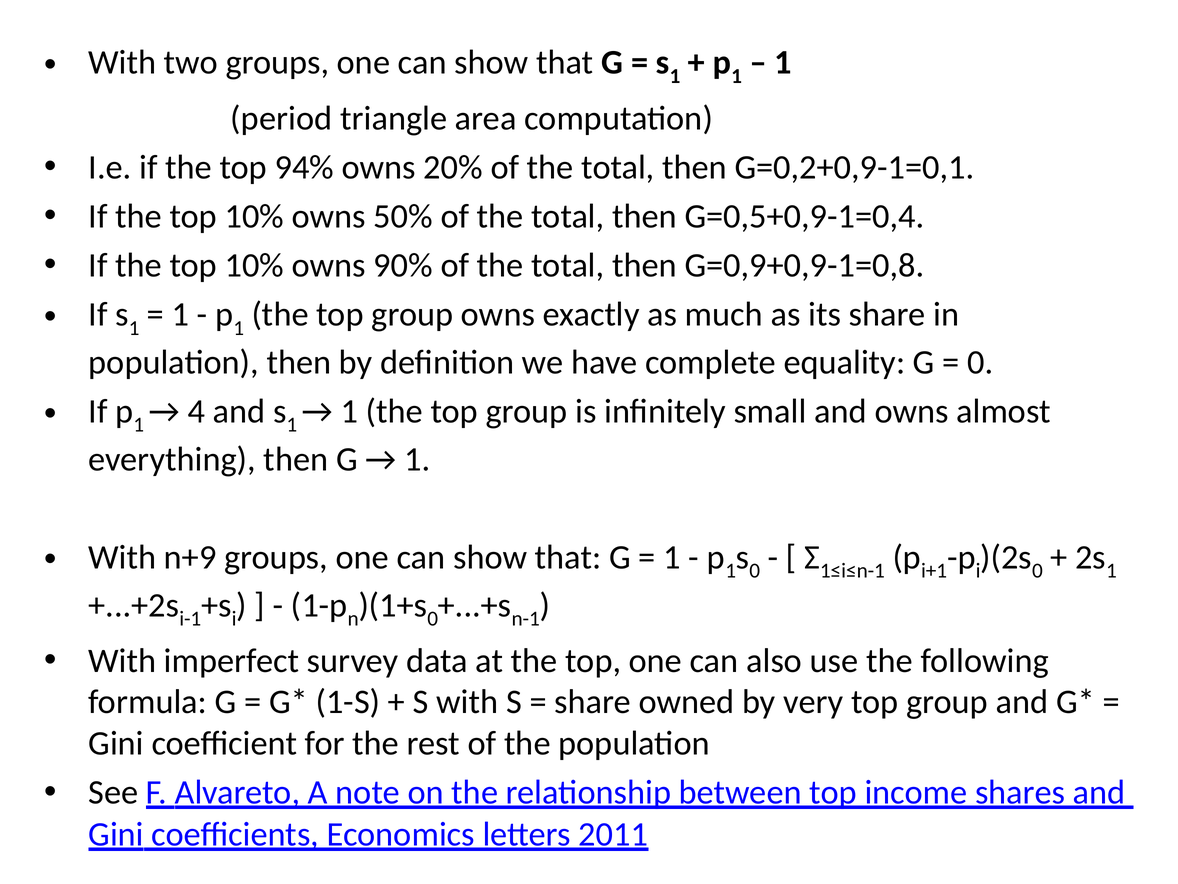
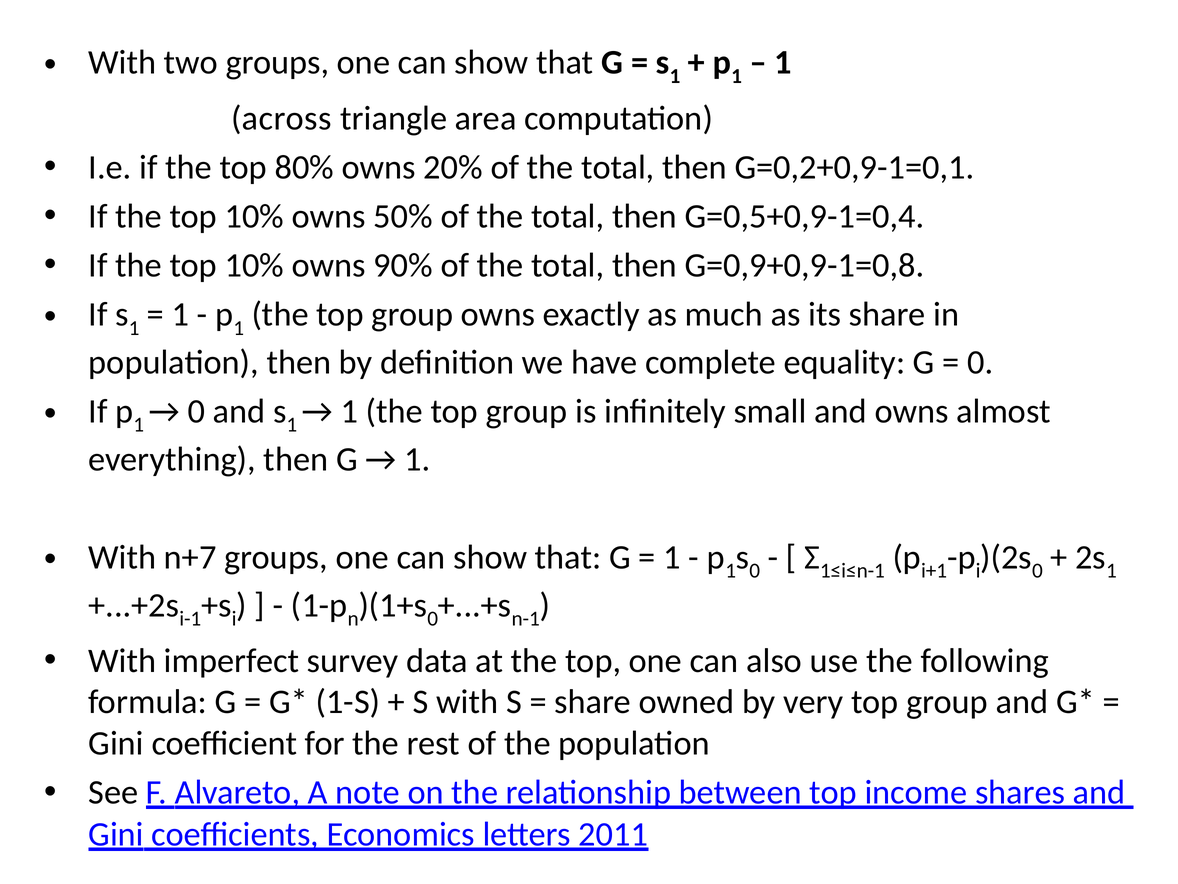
period: period -> across (281, 118)
94%: 94% -> 80% (304, 167)
4: 4 -> 0 (196, 411)
n+9: n+9 -> n+7 (190, 557)
